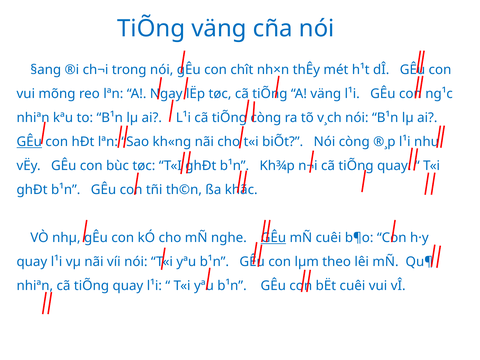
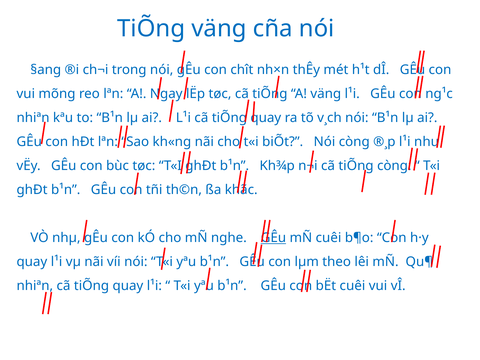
L¹i cã tiÕng còng: còng -> quay (266, 118)
GÊu underline: present -> none (29, 142)
n¬i cã tiÕng quay: quay -> còng (394, 166)
